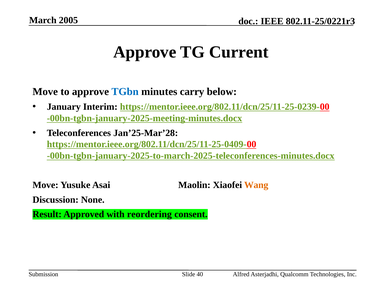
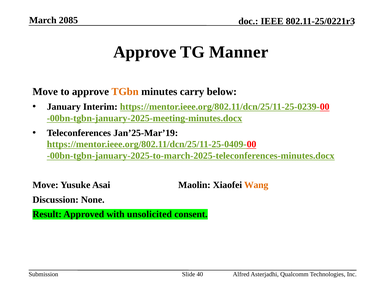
2005: 2005 -> 2085 (68, 20)
Current: Current -> Manner (239, 52)
TGbn colour: blue -> orange (125, 92)
Jan’25-Mar’28: Jan’25-Mar’28 -> Jan’25-Mar’19 (146, 133)
reordering: reordering -> unsolicited (149, 215)
